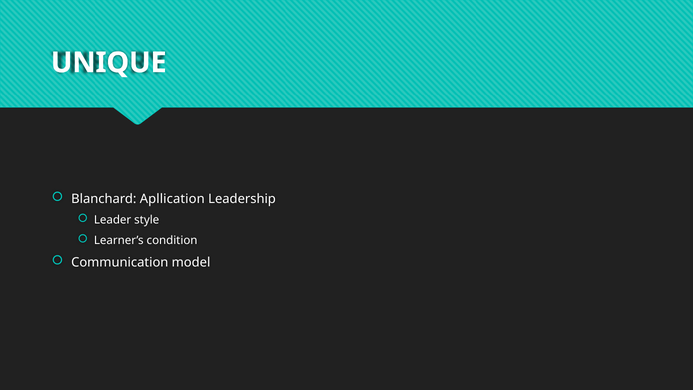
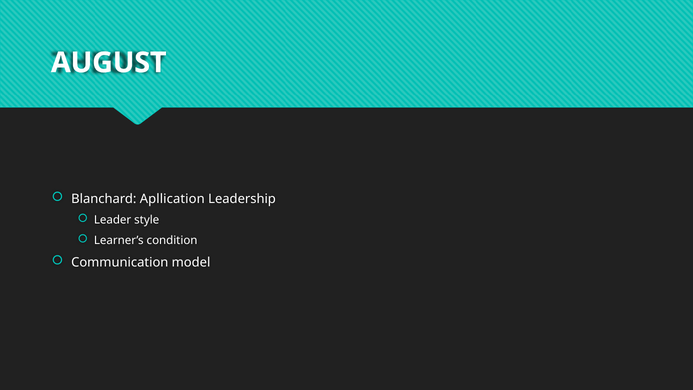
UNIQUE: UNIQUE -> AUGUST (109, 63)
